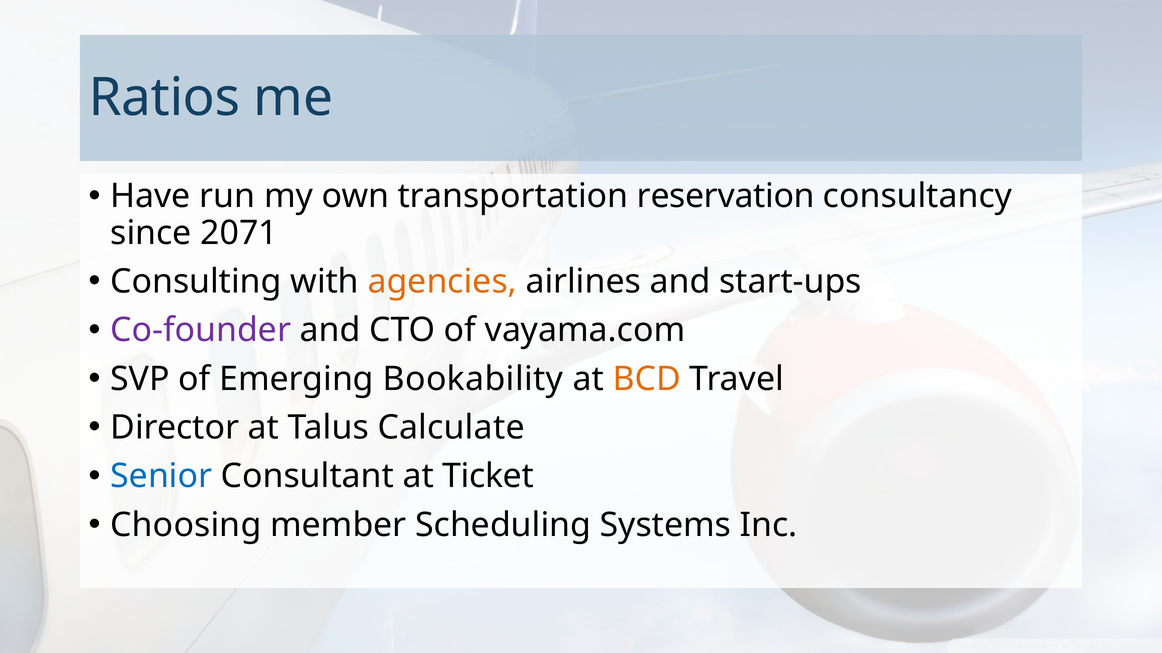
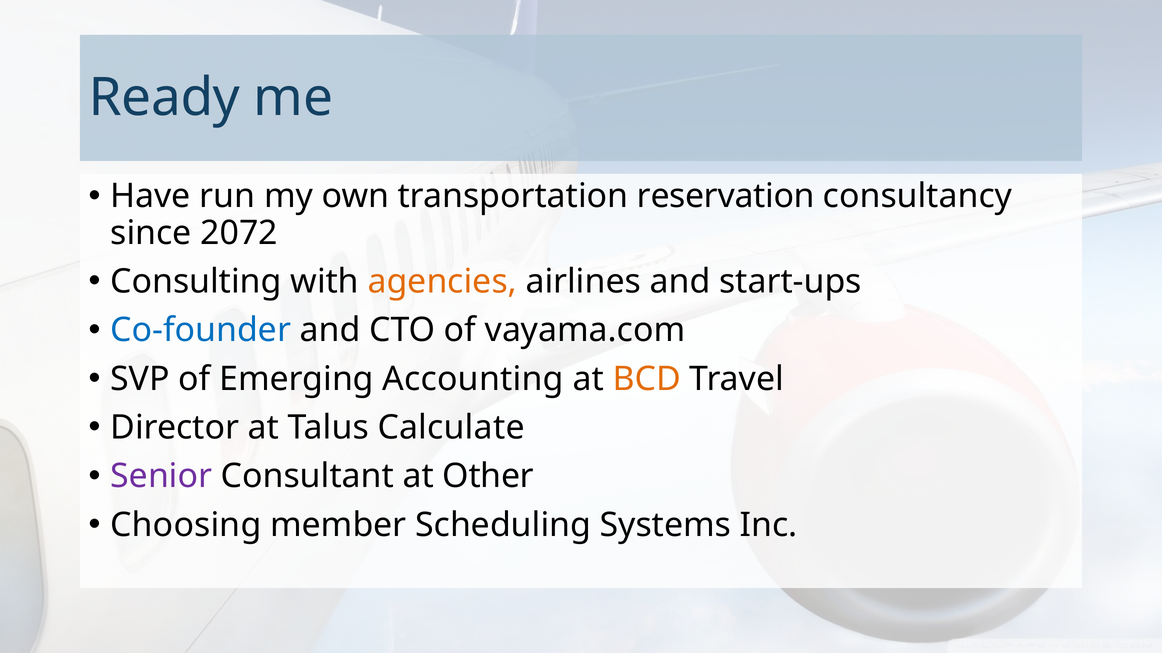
Ratios: Ratios -> Ready (164, 98)
2071: 2071 -> 2072 (239, 233)
Co-founder colour: purple -> blue (201, 331)
Bookability: Bookability -> Accounting (473, 379)
Senior colour: blue -> purple (161, 477)
Ticket: Ticket -> Other (488, 477)
